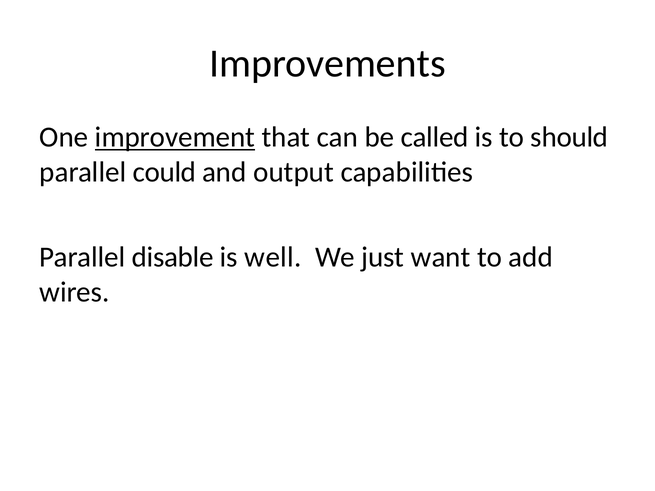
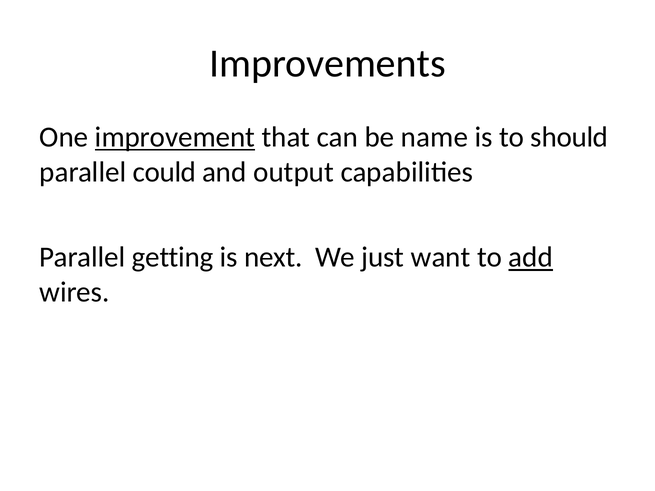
called: called -> name (434, 137)
disable: disable -> getting (173, 258)
well: well -> next (273, 258)
add underline: none -> present (531, 258)
